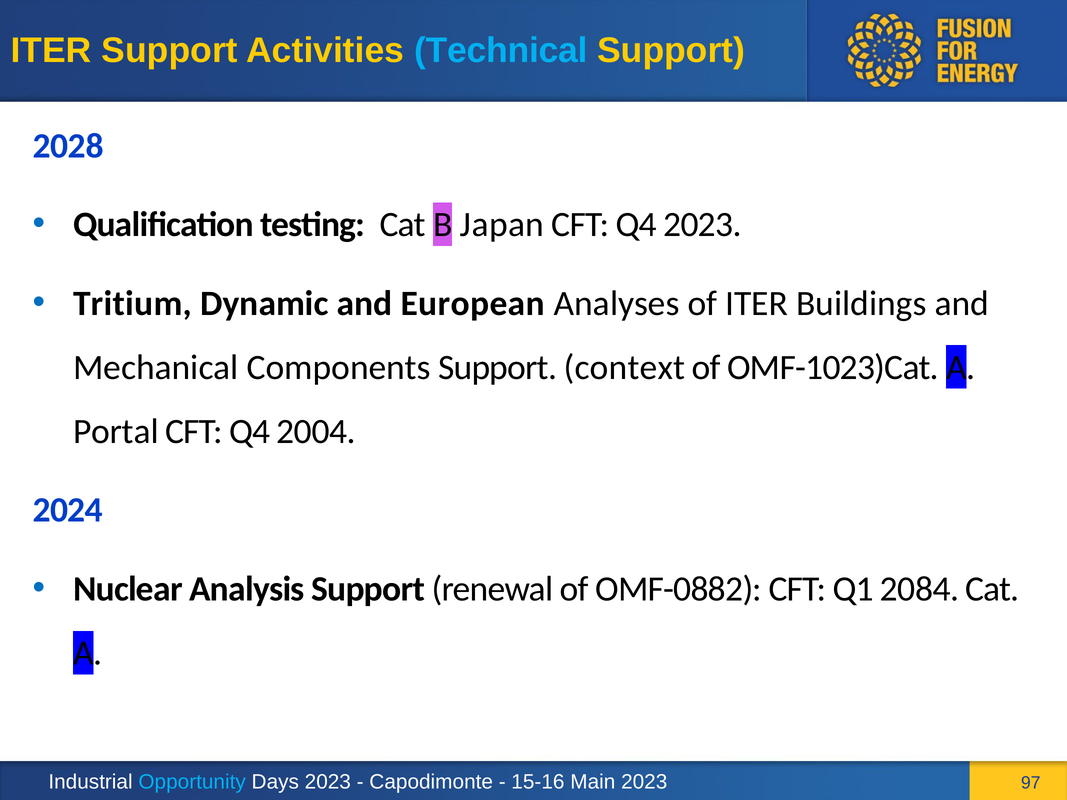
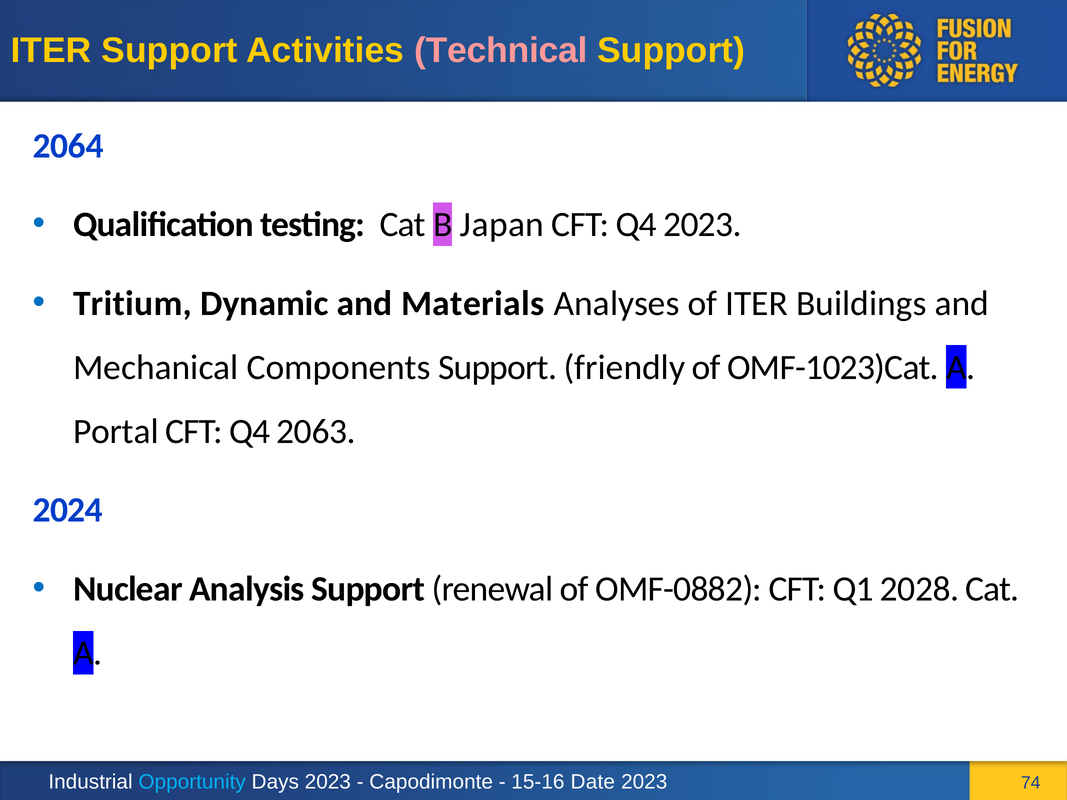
Technical colour: light blue -> pink (501, 51)
2028: 2028 -> 2064 (68, 146)
European: European -> Materials (473, 304)
context: context -> friendly (624, 368)
2004: 2004 -> 2063 (316, 432)
2084: 2084 -> 2028 (920, 589)
Main: Main -> Date (593, 782)
97: 97 -> 74 (1031, 783)
